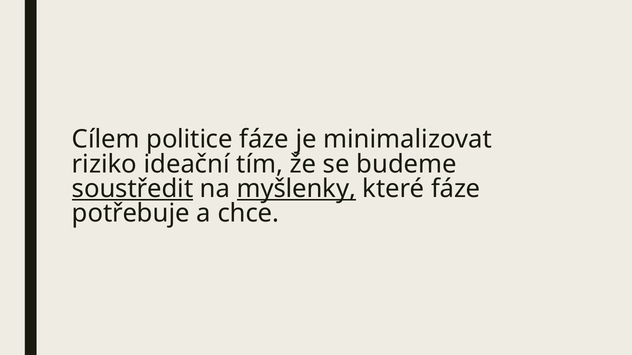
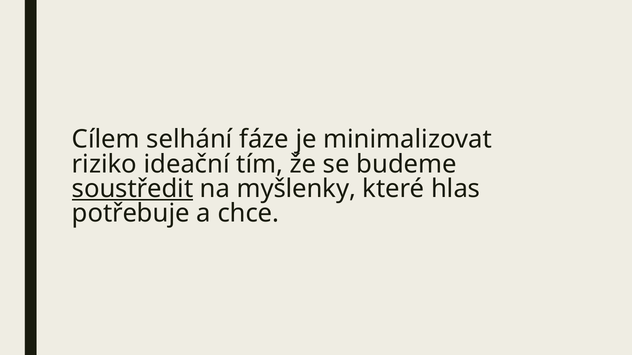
politice: politice -> selhání (189, 140)
myšlenky underline: present -> none (296, 189)
které fáze: fáze -> hlas (456, 189)
